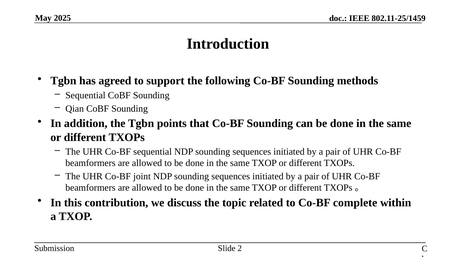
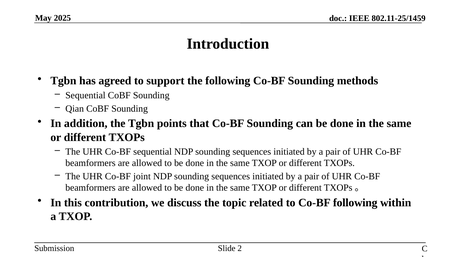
Co-BF complete: complete -> following (355, 202)
